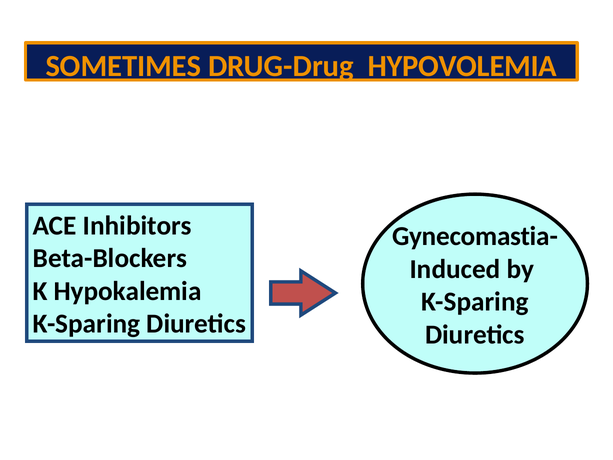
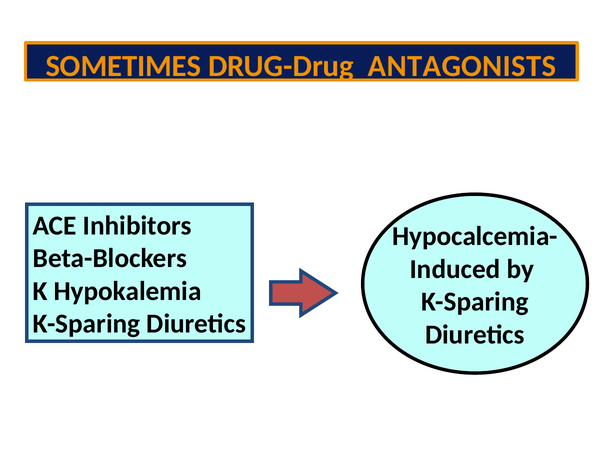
HYPOVOLEMIA: HYPOVOLEMIA -> ANTAGONISTS (462, 66)
Gynecomastia-: Gynecomastia- -> Hypocalcemia- (475, 236)
